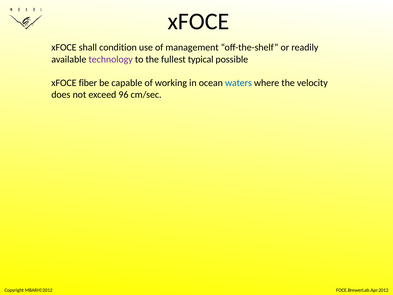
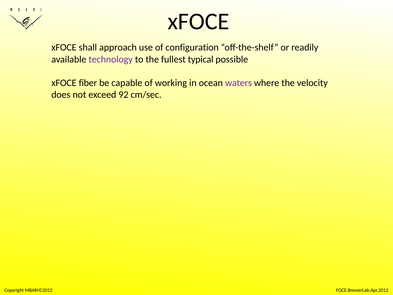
condition: condition -> approach (118, 47)
management: management -> configuration (192, 47)
waters colour: blue -> purple (238, 83)
96: 96 -> 92 (123, 95)
